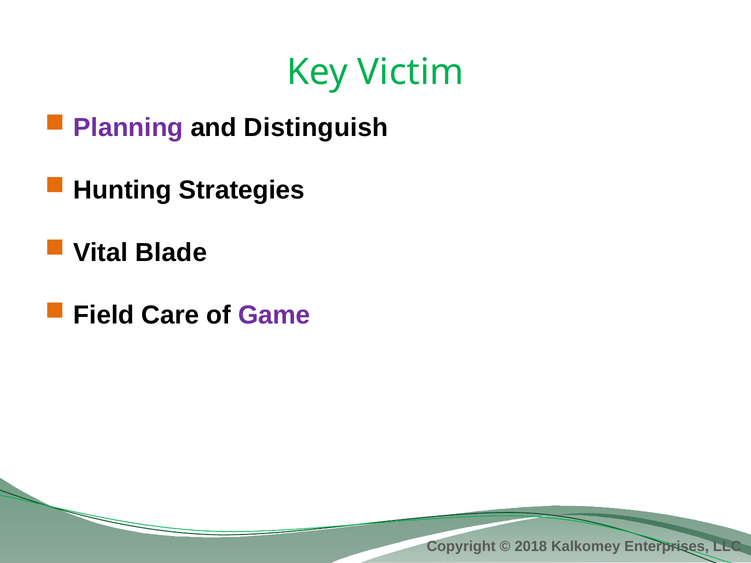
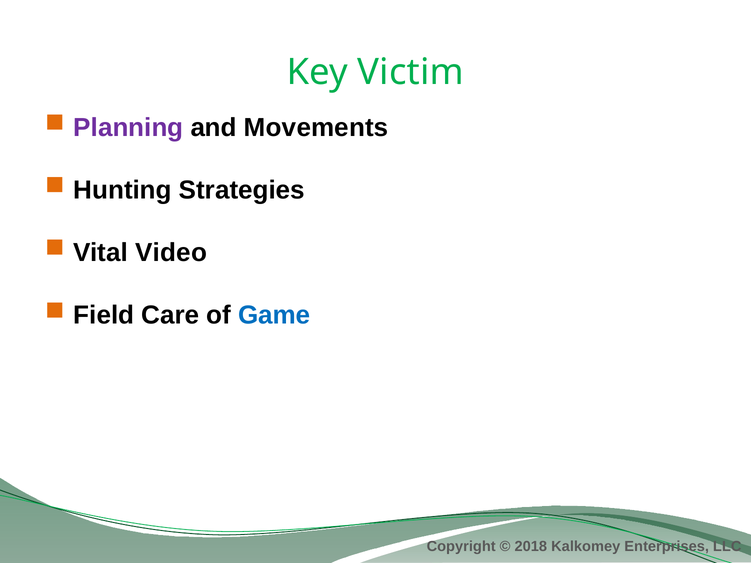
Distinguish: Distinguish -> Movements (316, 128)
Blade: Blade -> Video (171, 253)
Game colour: purple -> blue (274, 315)
